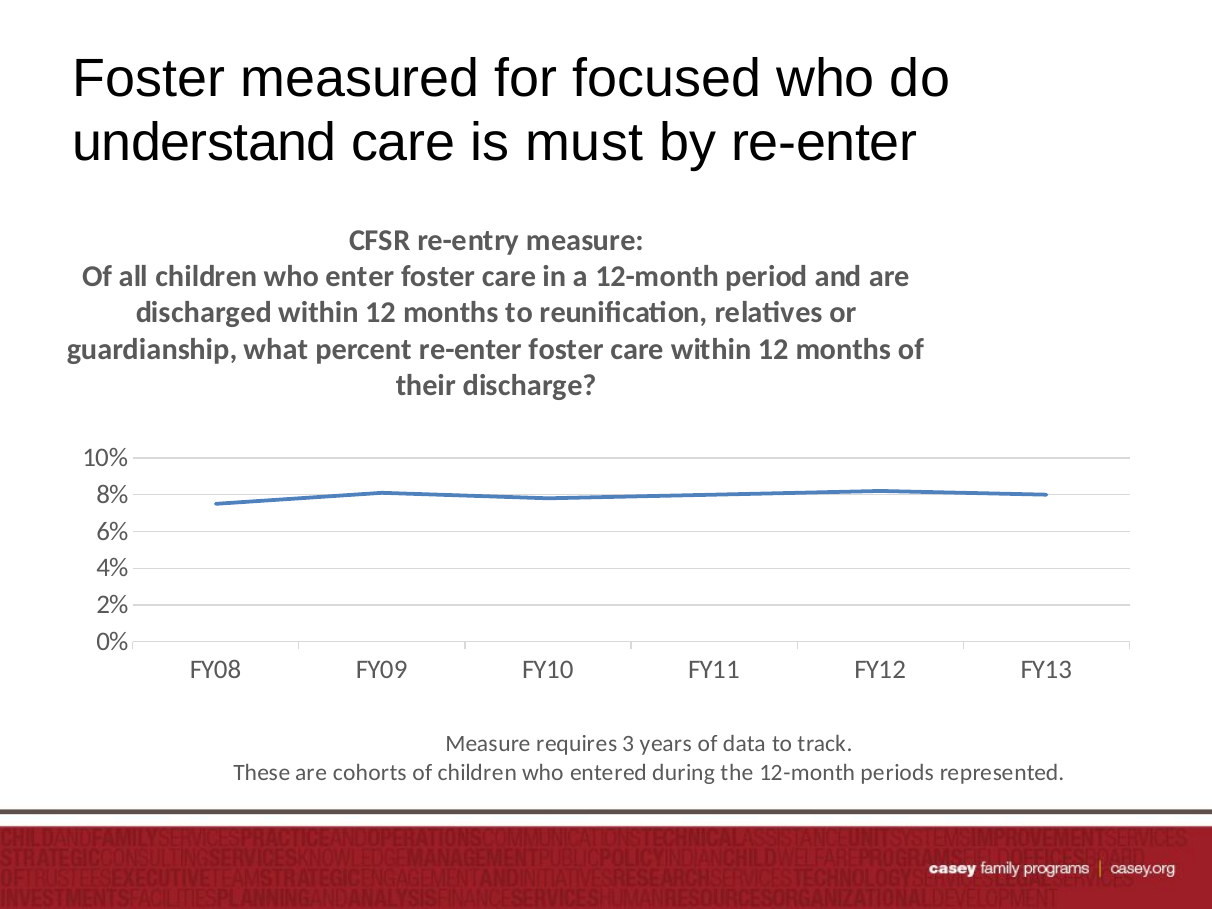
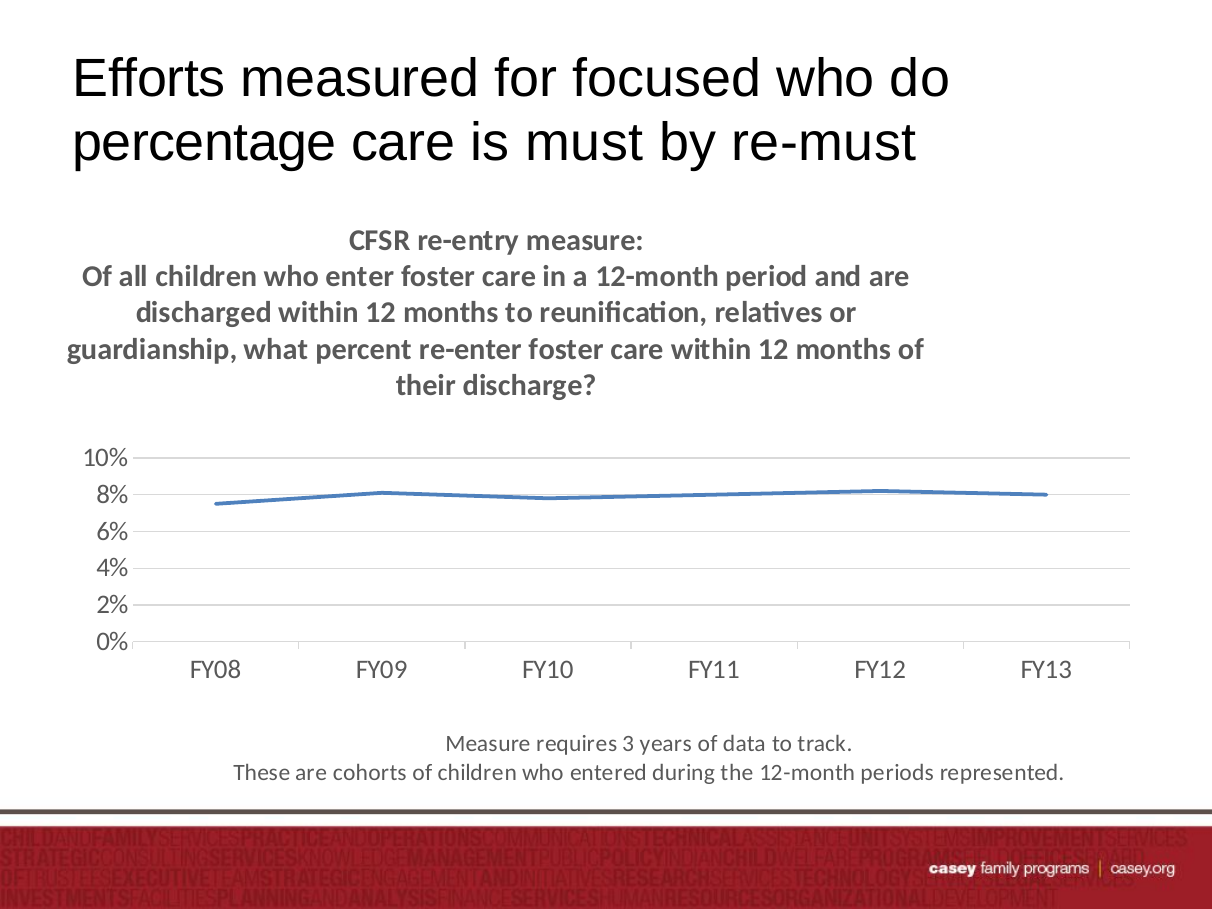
Foster: Foster -> Efforts (149, 78)
understand: understand -> percentage (205, 143)
by re-enter: re-enter -> re-must (824, 143)
